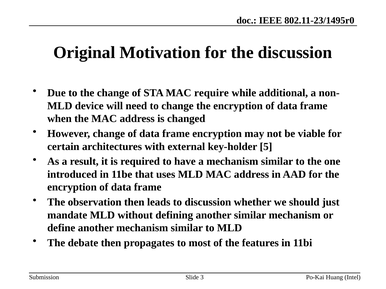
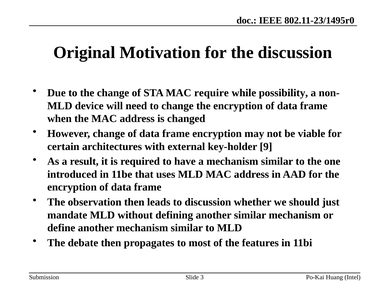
additional: additional -> possibility (283, 93)
5: 5 -> 9 (266, 147)
